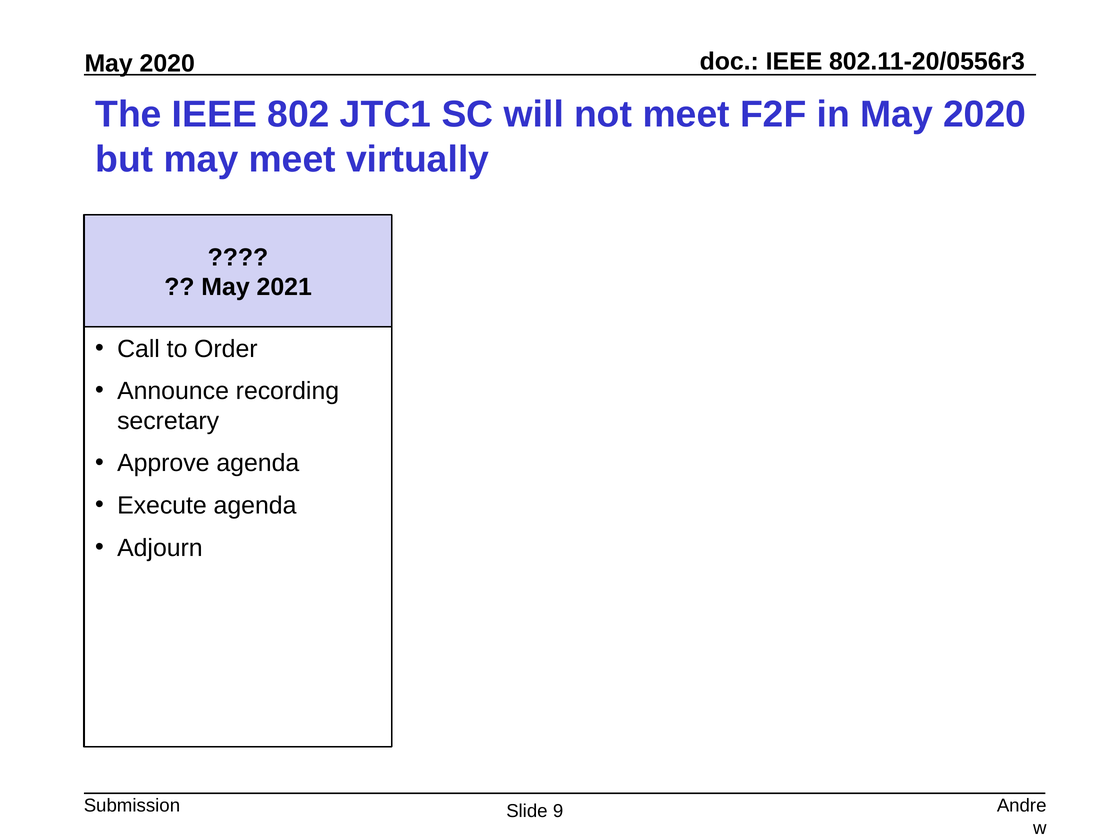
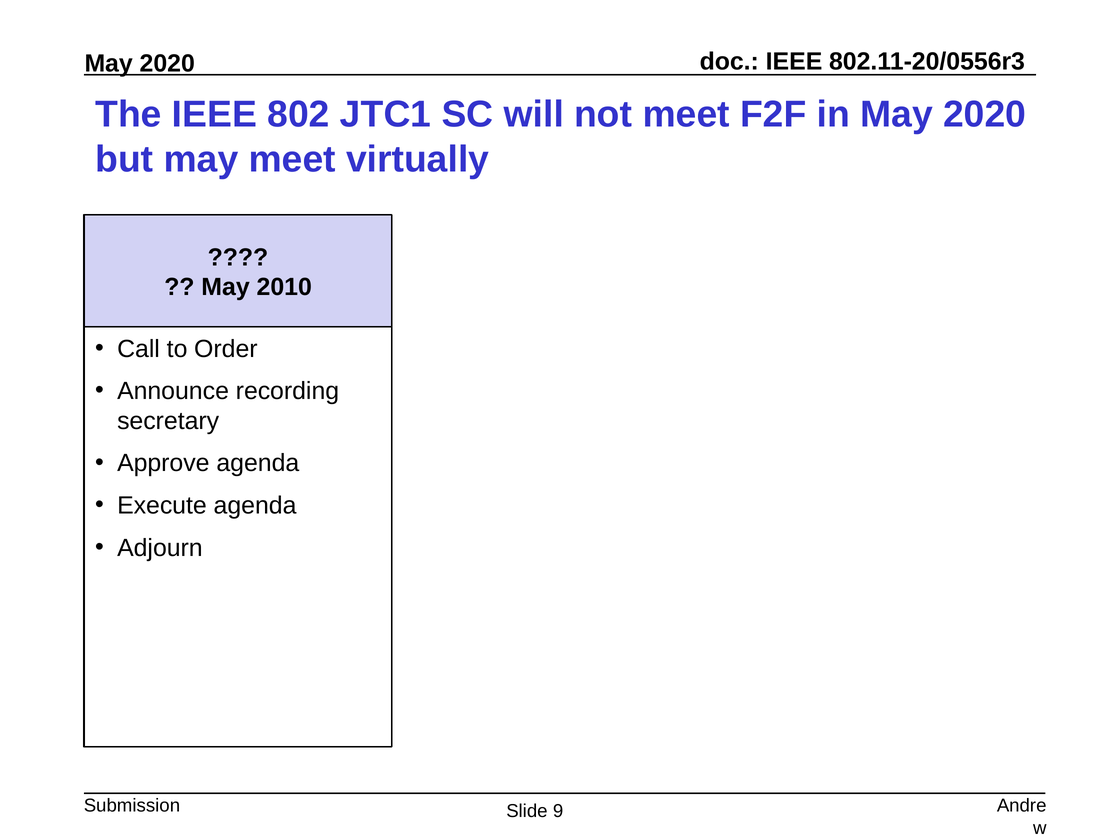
2021: 2021 -> 2010 (284, 287)
